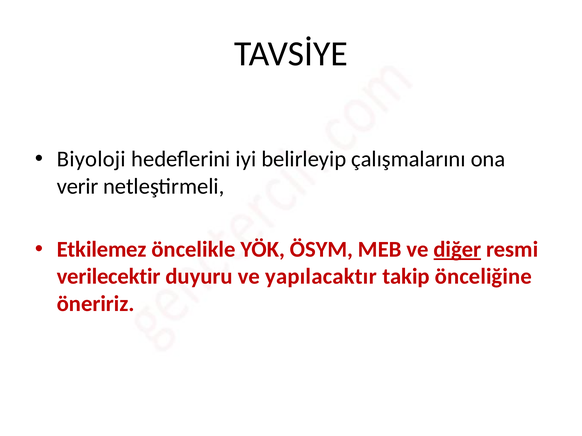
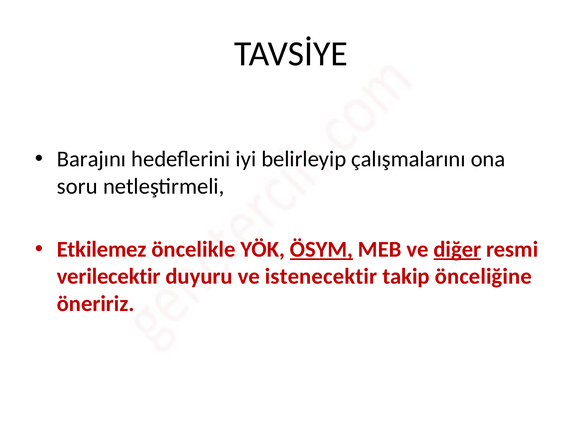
Biyoloji: Biyoloji -> Barajını (91, 159)
verir: verir -> soru (77, 186)
ÖSYM underline: none -> present (321, 250)
yapılacaktır: yapılacaktır -> istenecektir (321, 277)
